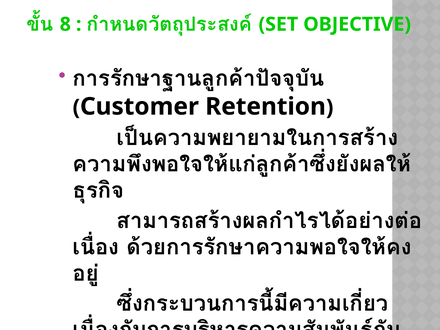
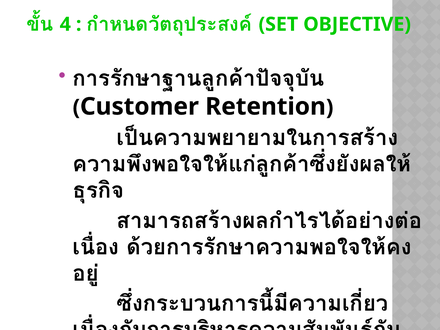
8: 8 -> 4 (65, 24)
